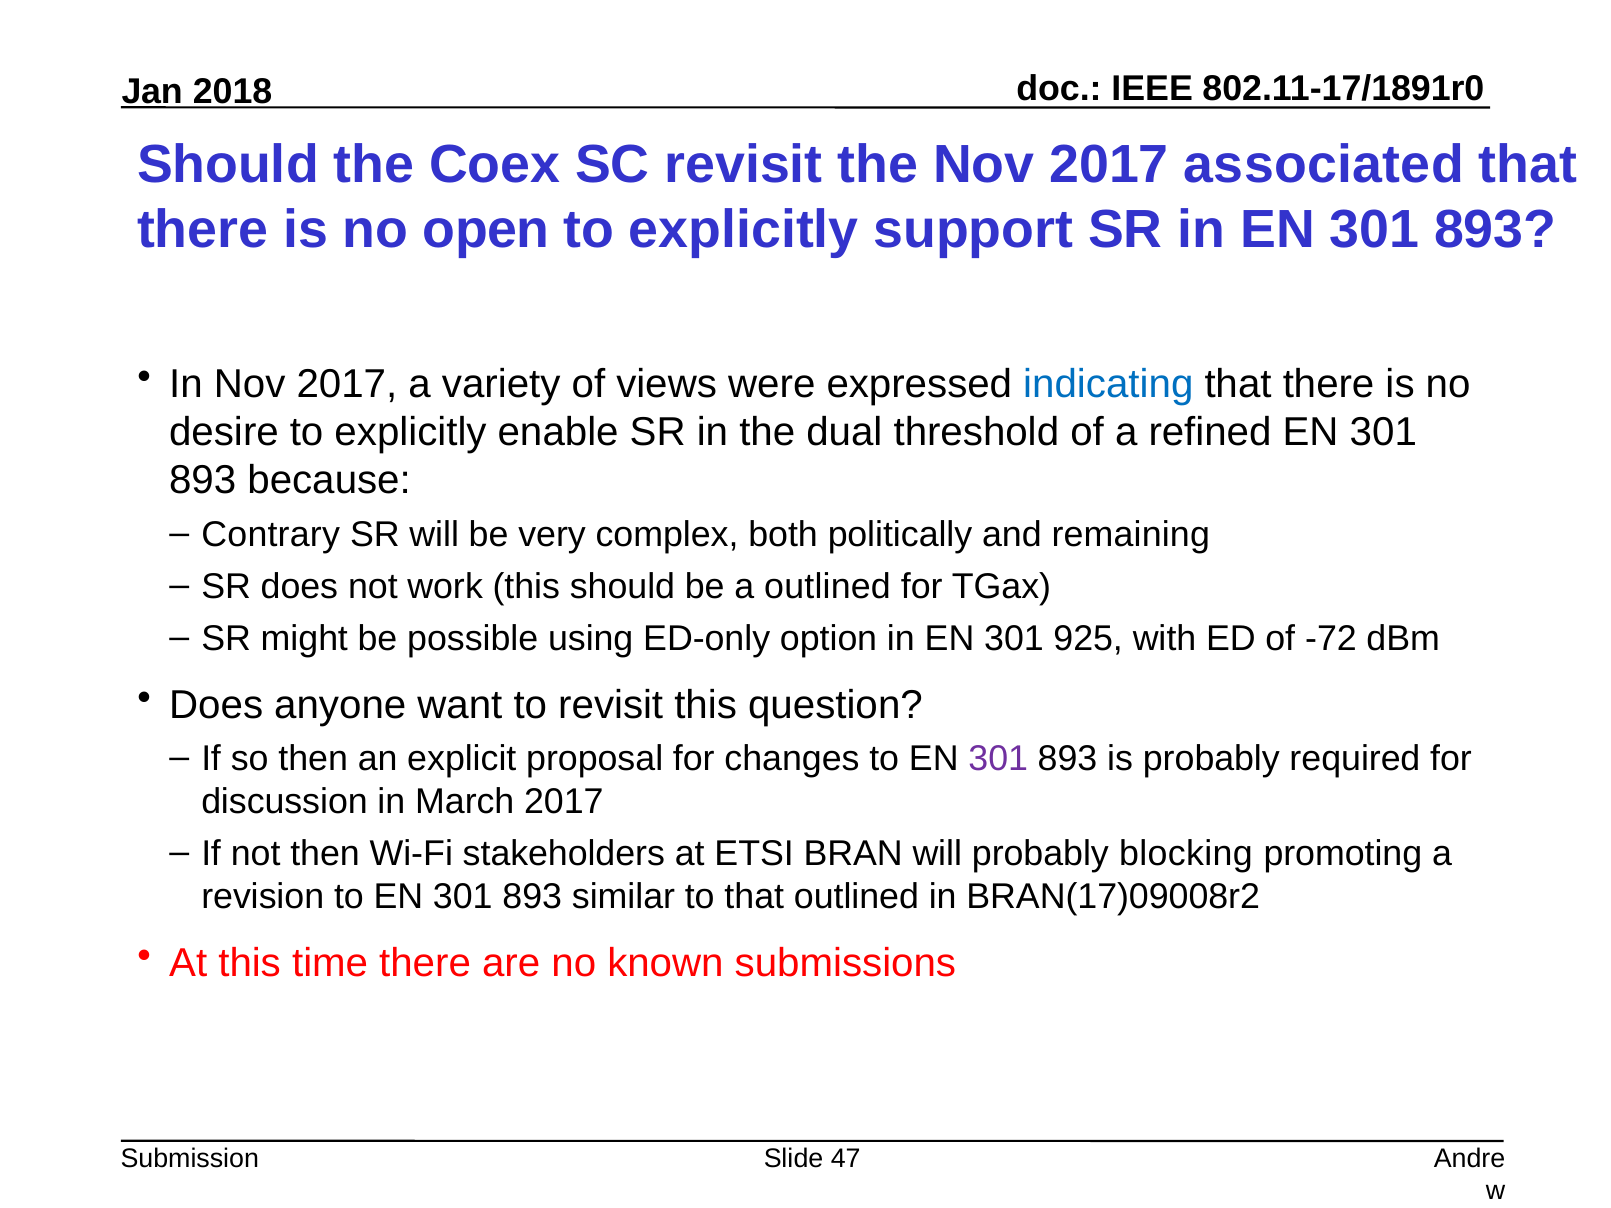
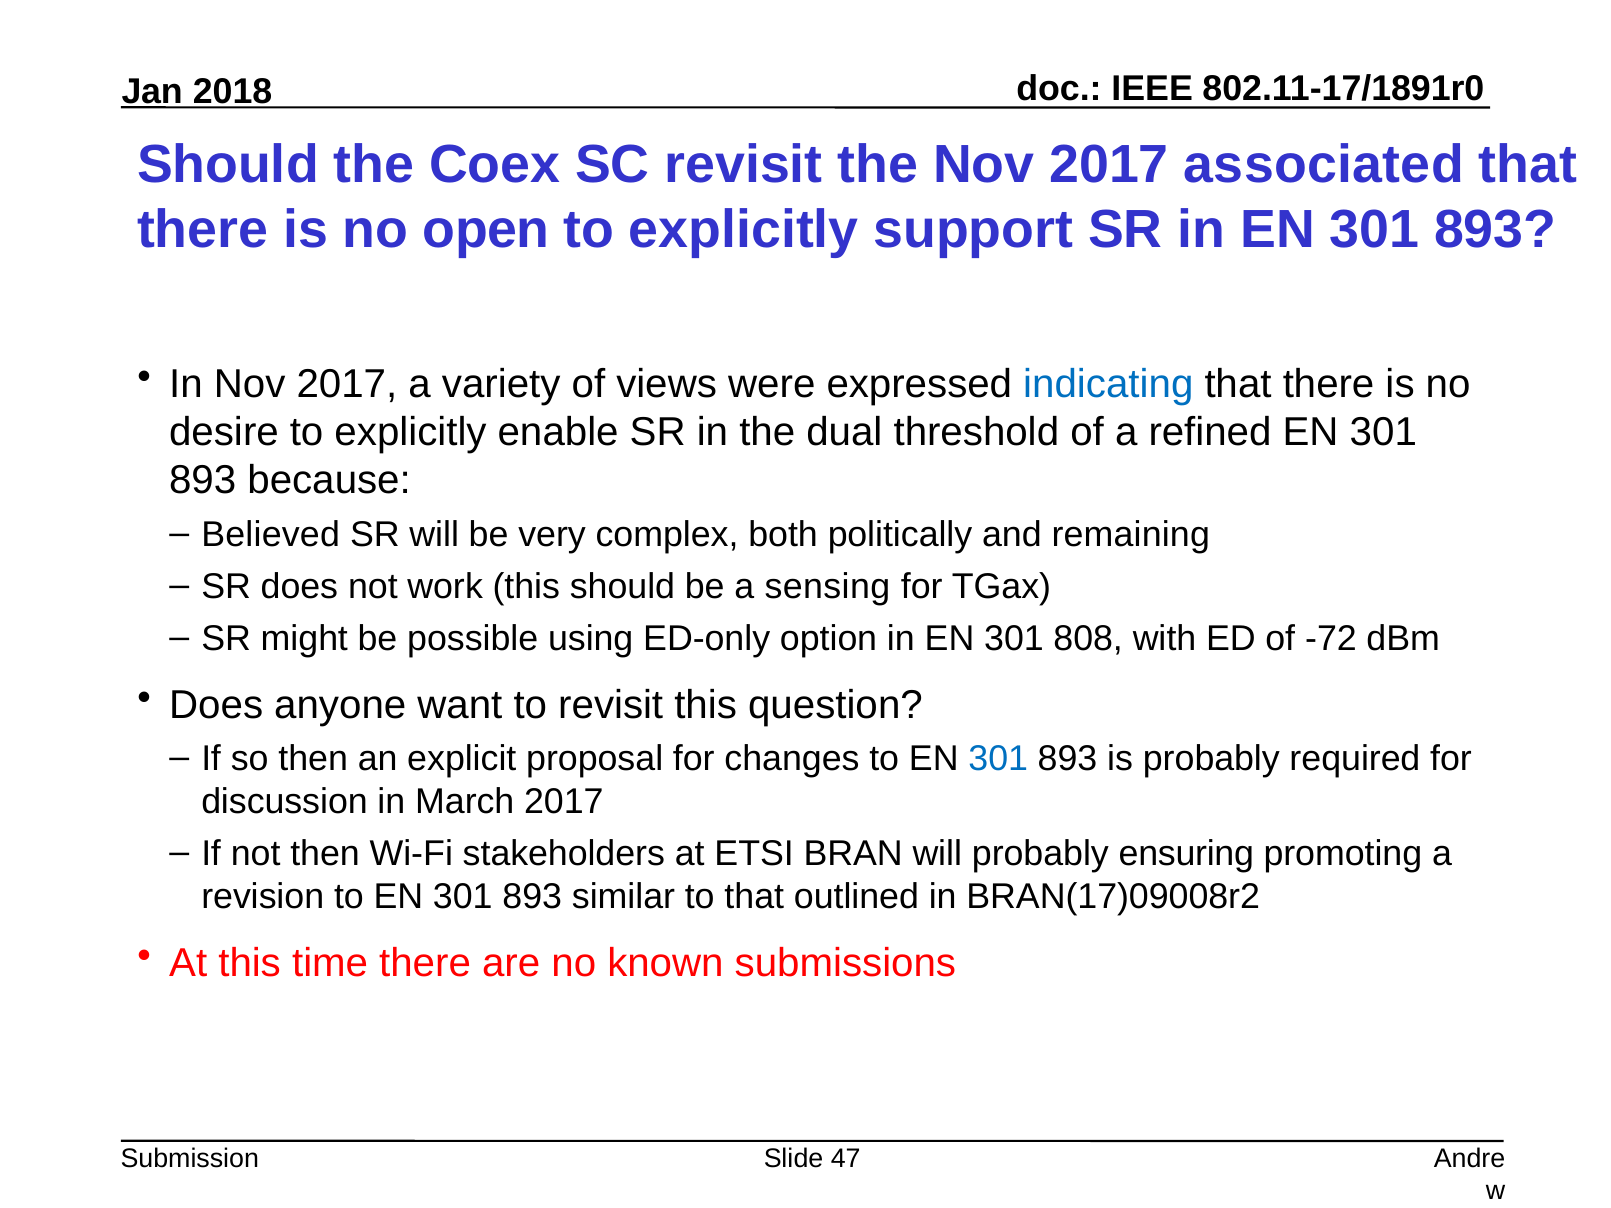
Contrary: Contrary -> Believed (271, 535)
a outlined: outlined -> sensing (827, 587)
925: 925 -> 808 (1088, 639)
301 colour: purple -> blue (998, 759)
blocking: blocking -> ensuring (1186, 854)
